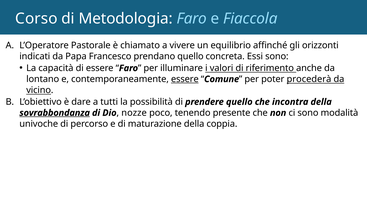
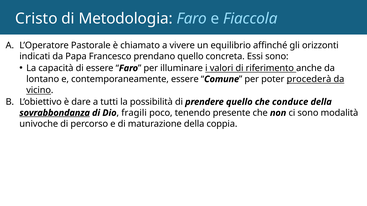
Corso: Corso -> Cristo (36, 19)
essere underline: present -> none (185, 79)
incontra: incontra -> conduce (290, 102)
nozze: nozze -> fragili (134, 113)
